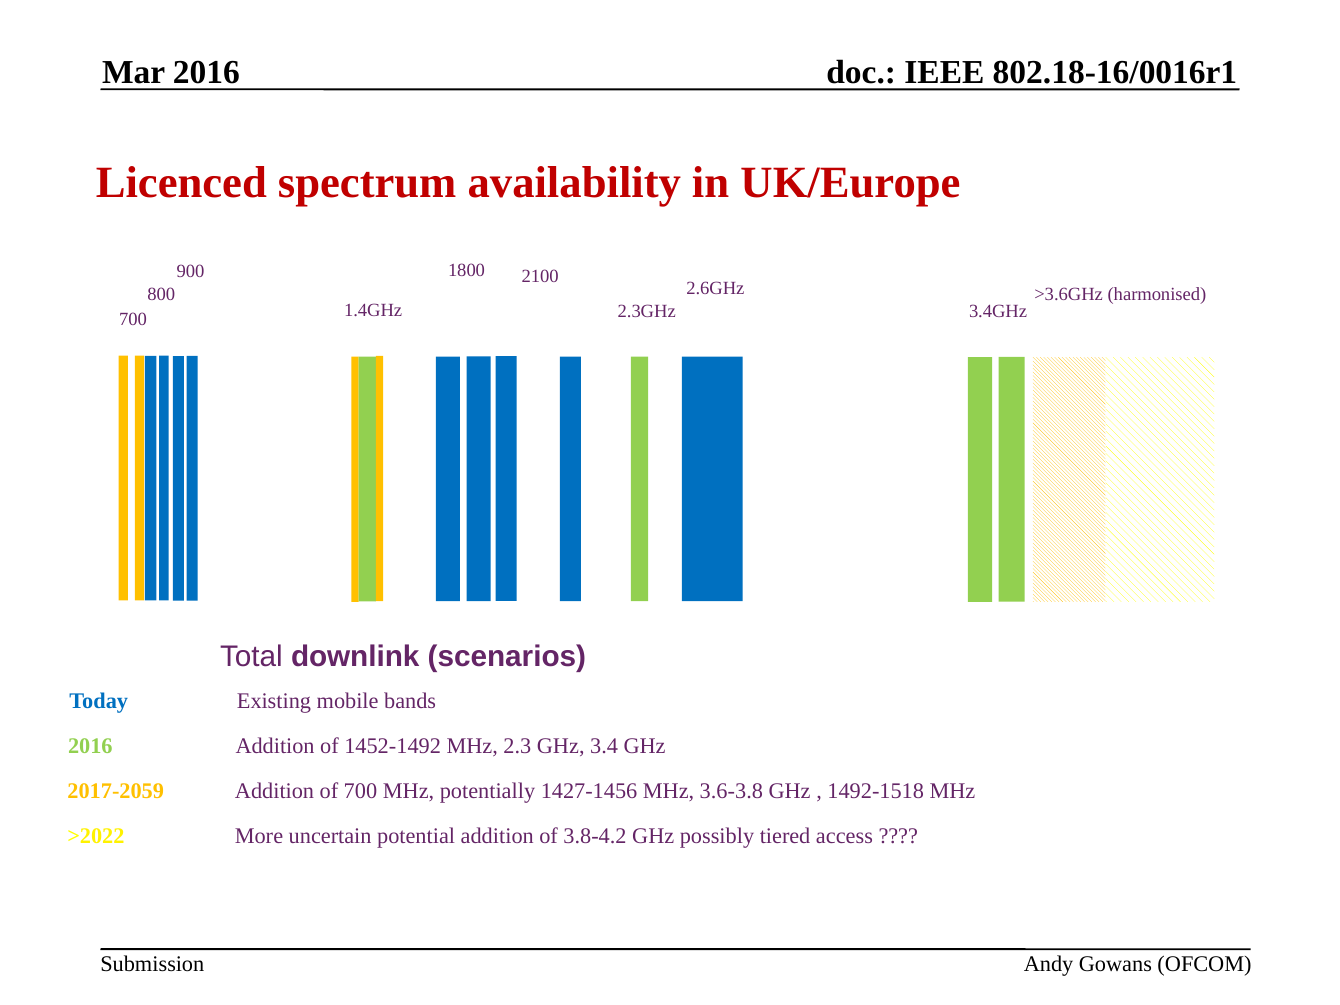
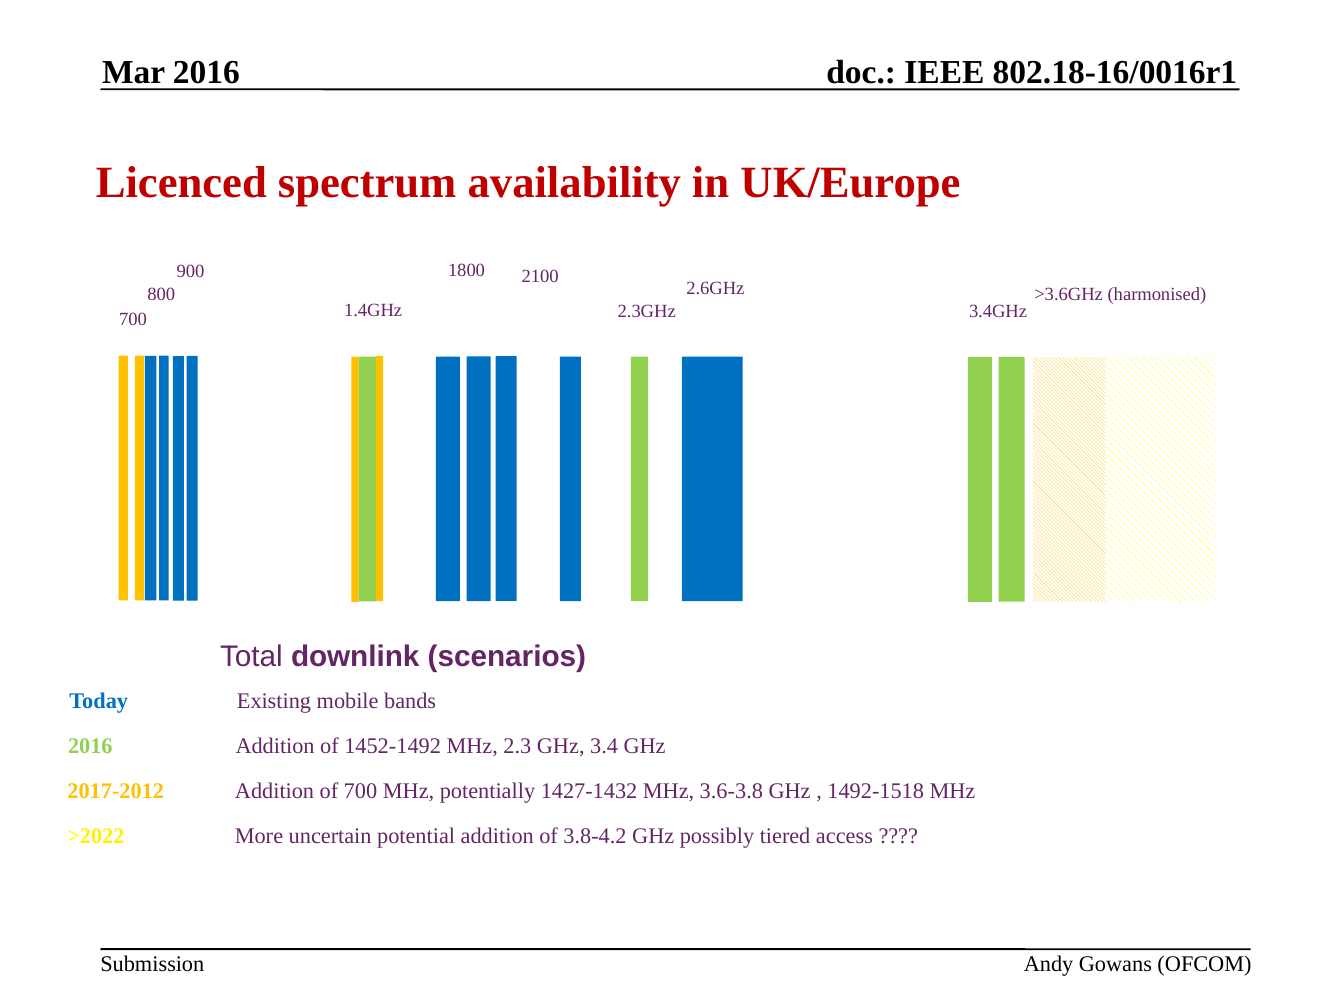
2017-2059: 2017-2059 -> 2017-2012 (116, 791)
1427-1456: 1427-1456 -> 1427-1432 (589, 791)
